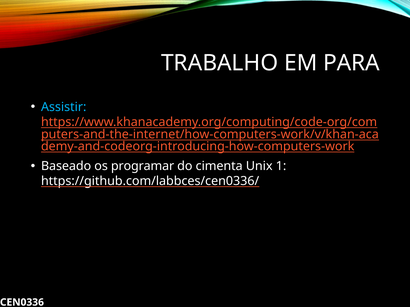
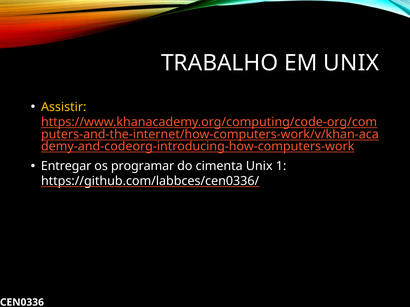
EM PARA: PARA -> UNIX (351, 63)
Assistir colour: light blue -> yellow (64, 107)
Baseado: Baseado -> Entregar (66, 166)
